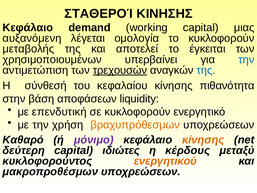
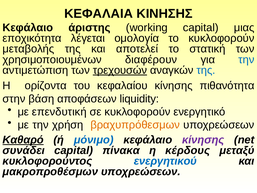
ΣΤΑΘΕΡΟΊ: ΣΤΑΘΕΡΟΊ -> ΚΕΦΑΛΑΙΑ (99, 14)
demand: demand -> άριστης (89, 28)
αυξανόμενη: αυξανόμενη -> εποχικότητα (32, 38)
έγκειται: έγκειται -> στατική (207, 49)
υπερβαίνει: υπερβαίνει -> διαφέρουν (151, 59)
σύνθεσή: σύνθεσή -> ορίζοντα (46, 86)
Καθαρό underline: none -> present (23, 140)
μόνιμο colour: purple -> blue (94, 140)
κίνησης colour: orange -> purple (203, 140)
δεύτερη: δεύτερη -> συνάδει (24, 150)
ιδιώτες: ιδιώτες -> πίνακα (121, 150)
ενεργητικού colour: orange -> blue (165, 161)
